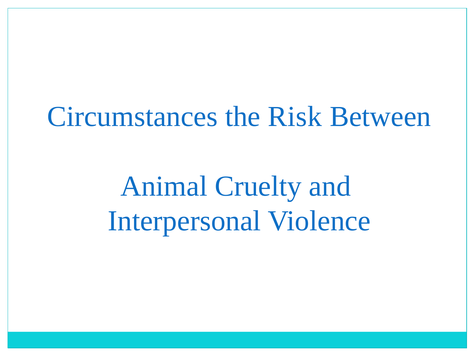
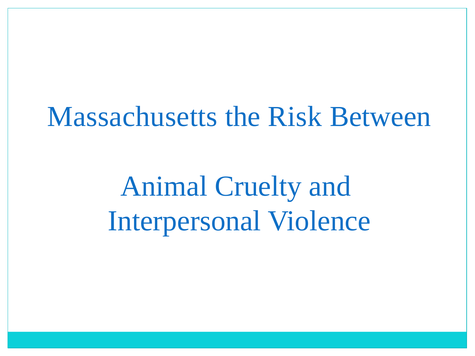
Circumstances: Circumstances -> Massachusetts (132, 117)
